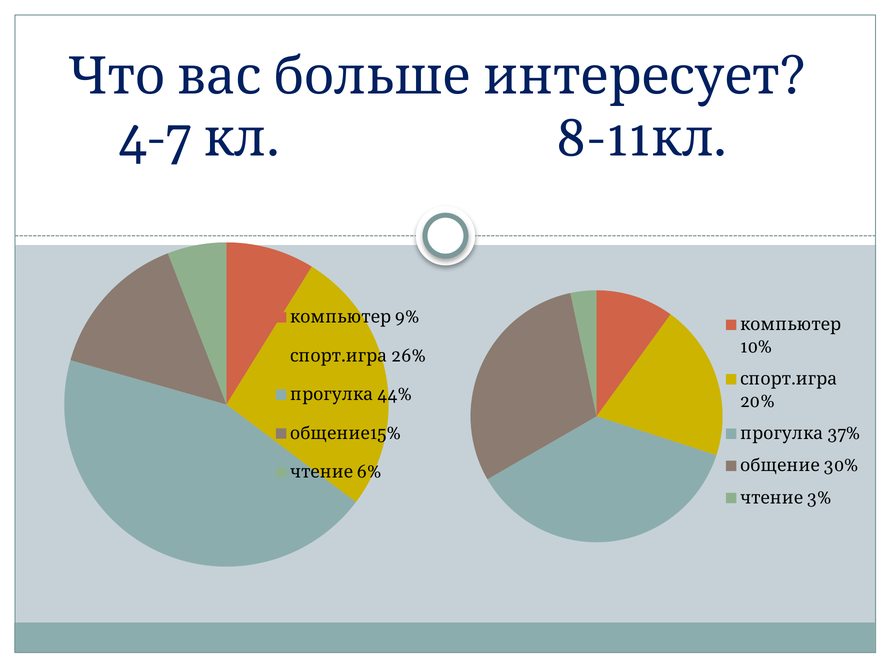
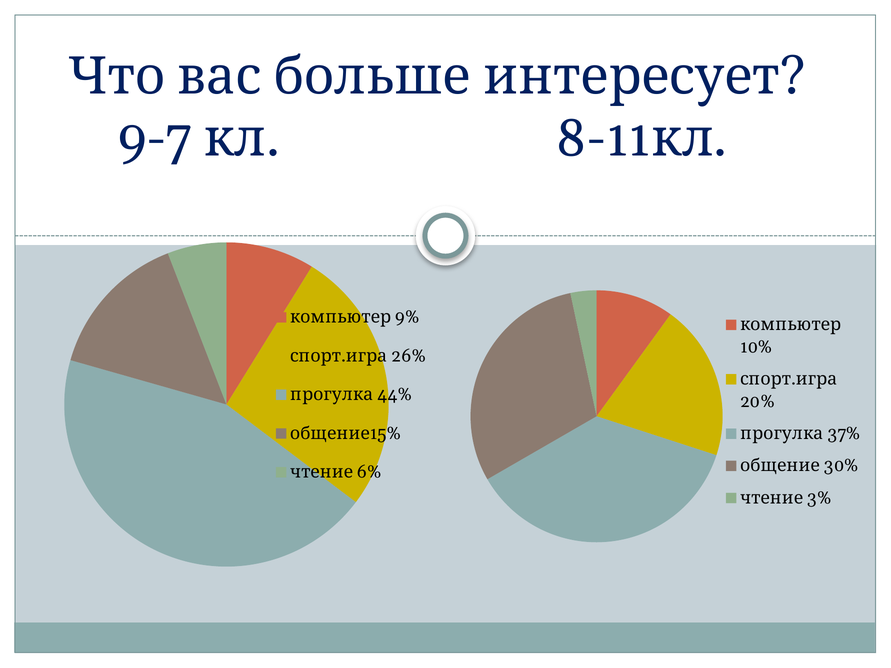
4-7: 4-7 -> 9-7 (155, 139)
